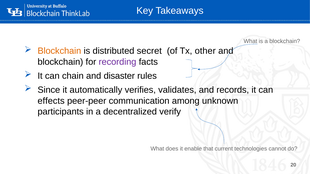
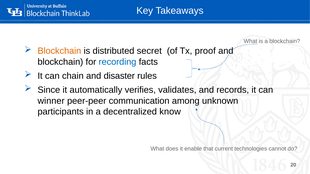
other: other -> proof (205, 51)
recording colour: purple -> blue (118, 62)
effects: effects -> winner (51, 101)
verify: verify -> know (170, 112)
